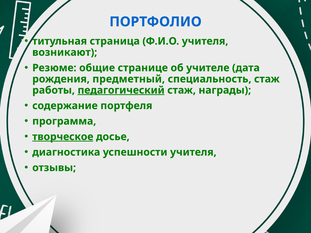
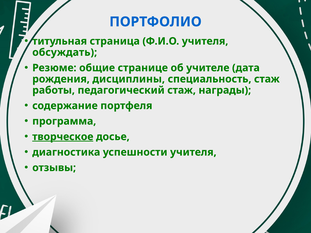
возникают: возникают -> обсуждать (65, 52)
предметный: предметный -> дисциплины (129, 79)
педагогический underline: present -> none (121, 90)
